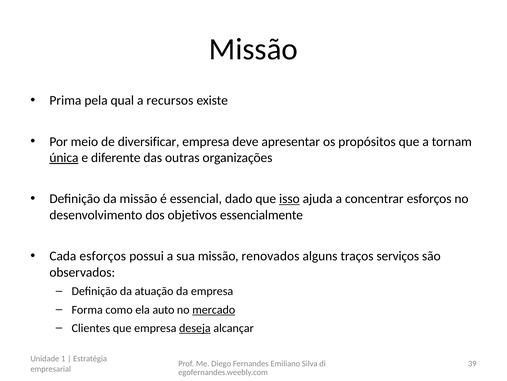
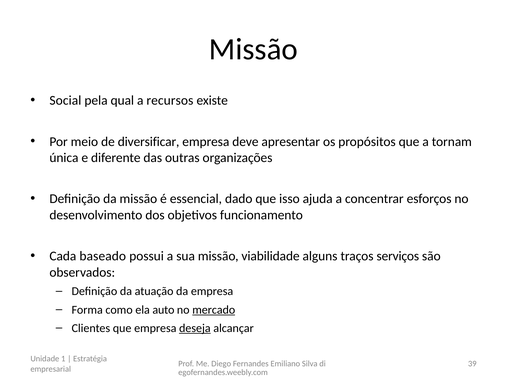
Prima: Prima -> Social (65, 100)
única underline: present -> none (64, 157)
isso underline: present -> none (289, 199)
essencialmente: essencialmente -> funcionamento (261, 215)
Cada esforços: esforços -> baseado (103, 256)
renovados: renovados -> viabilidade (271, 256)
